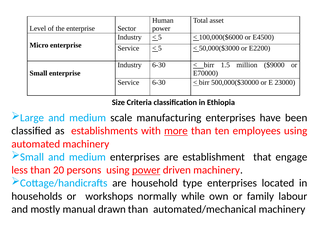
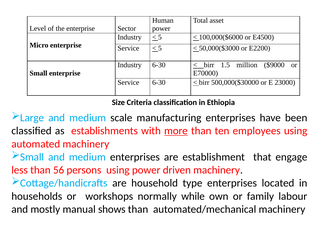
20: 20 -> 56 (59, 170)
power underline: present -> none (146, 170)
drawn: drawn -> shows (112, 209)
